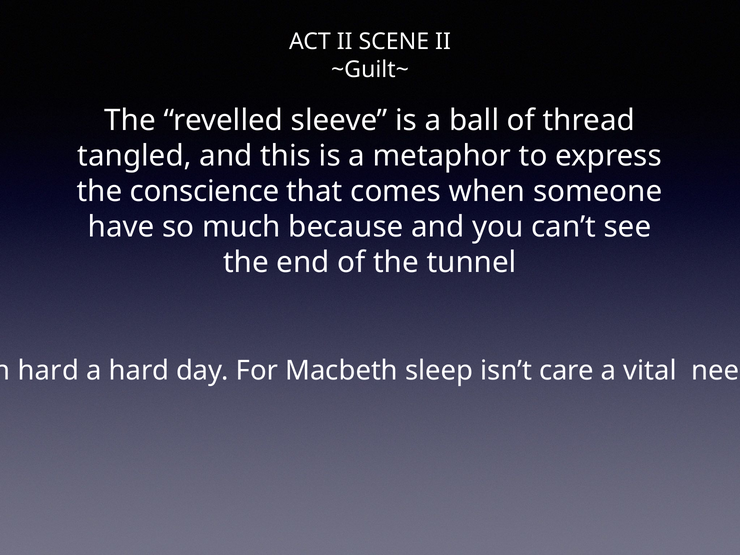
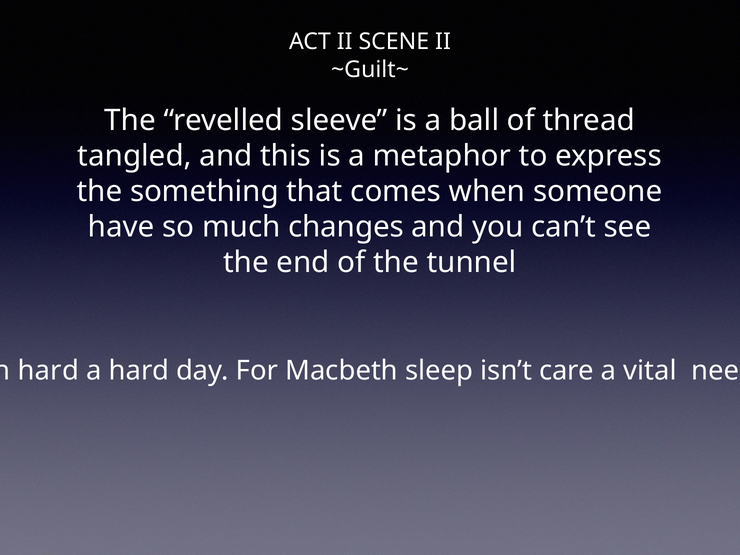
the conscience: conscience -> something (204, 191)
because: because -> changes (346, 227)
